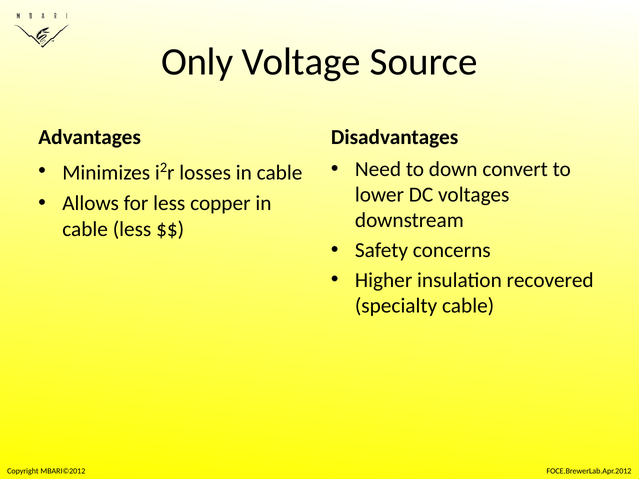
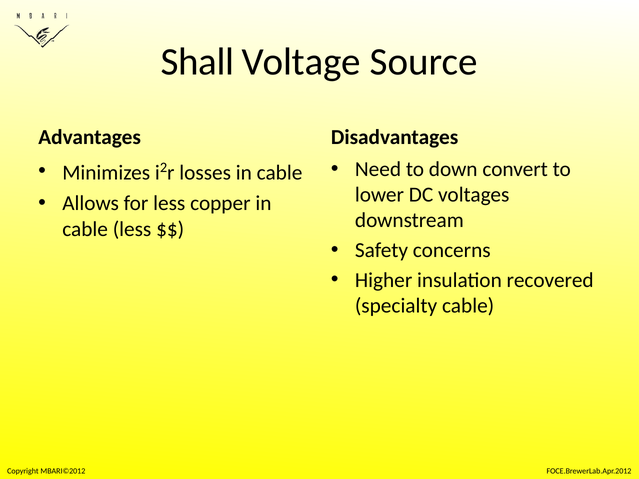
Only: Only -> Shall (197, 62)
